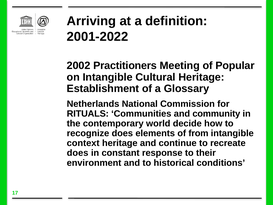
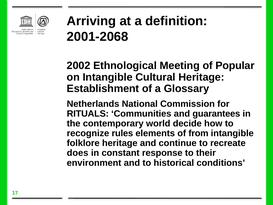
2001-2022: 2001-2022 -> 2001-2068 (98, 37)
Practitioners: Practitioners -> Ethnological (125, 66)
community: community -> guarantees (216, 114)
recognize does: does -> rules (122, 133)
context: context -> folklore (83, 143)
